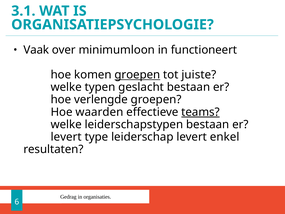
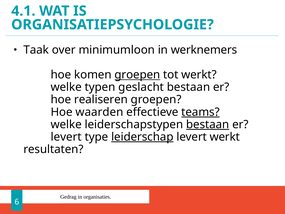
3.1: 3.1 -> 4.1 (23, 11)
Vaak: Vaak -> Taak (36, 50)
functioneert: functioneert -> werknemers (204, 50)
tot juiste: juiste -> werkt (199, 75)
verlengde: verlengde -> realiseren (101, 99)
bestaan underline: none -> present (208, 124)
leiderschap underline: none -> present (142, 137)
levert enkel: enkel -> werkt (225, 137)
